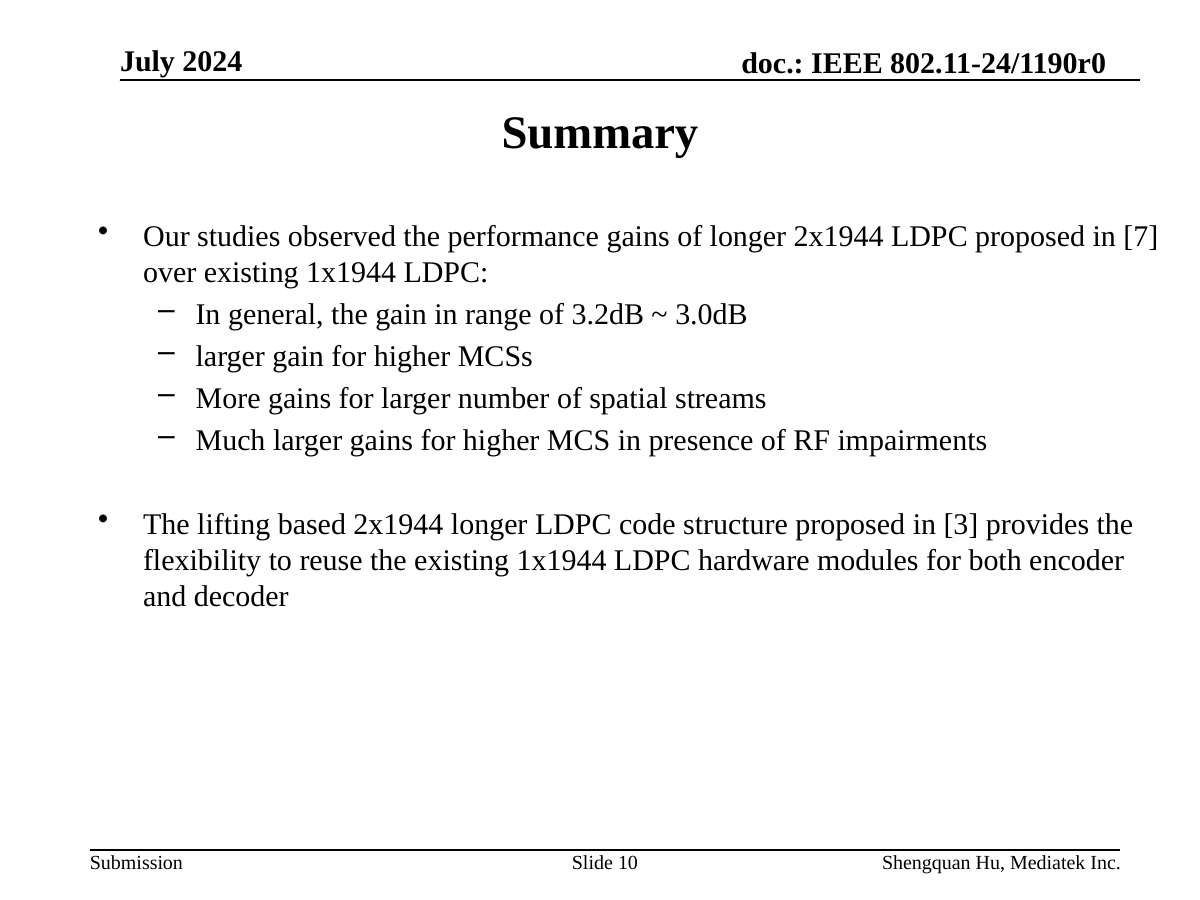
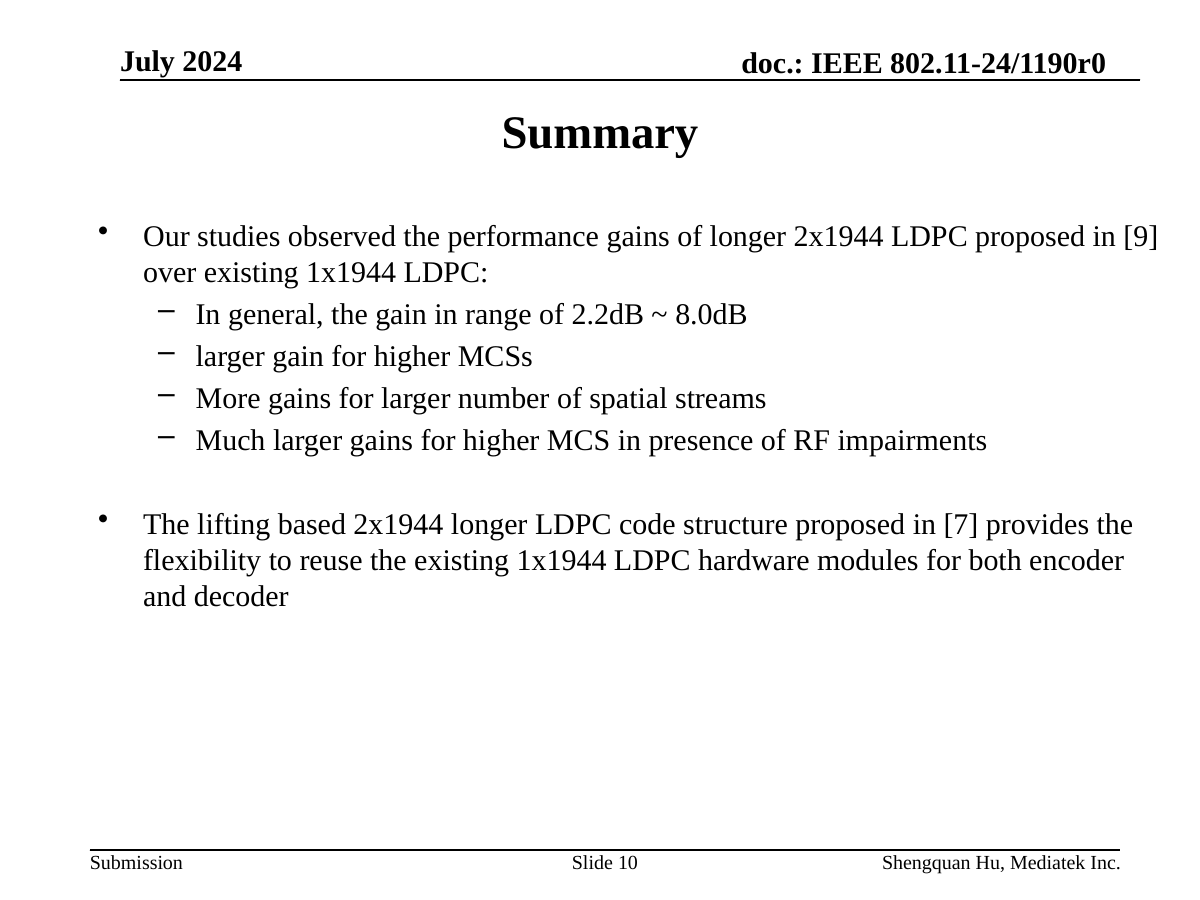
7: 7 -> 9 (1141, 236)
3.2dB: 3.2dB -> 2.2dB (608, 314)
3.0dB: 3.0dB -> 8.0dB (711, 314)
3: 3 -> 7 (961, 524)
